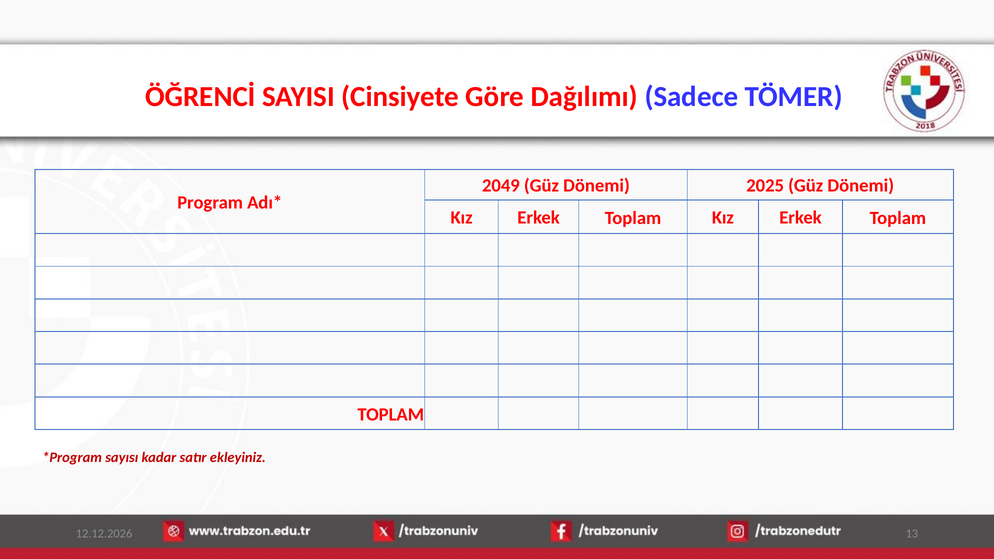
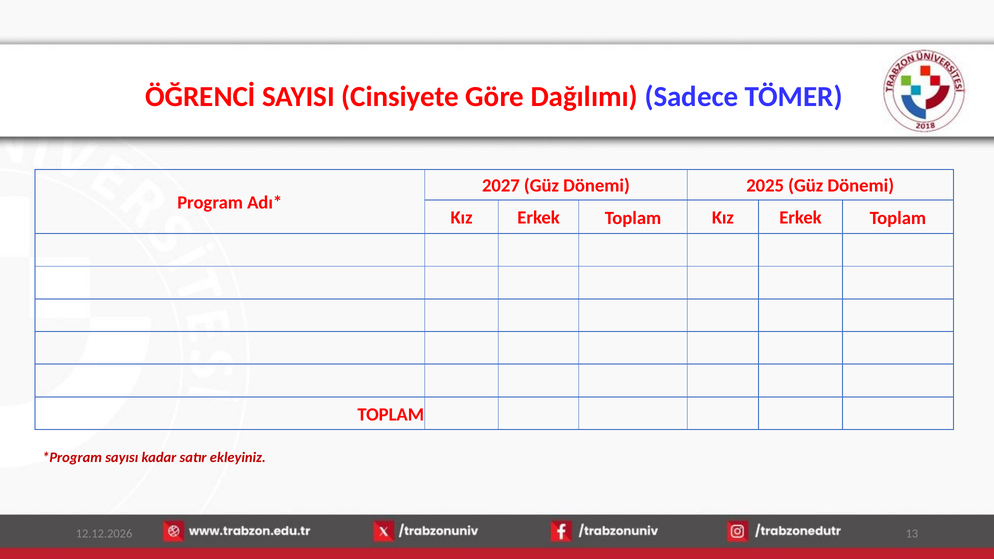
2049: 2049 -> 2027 (501, 186)
